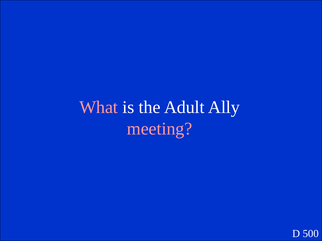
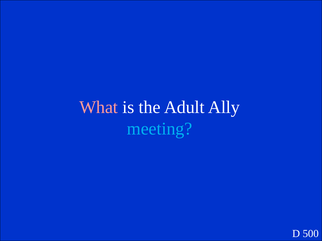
meeting colour: pink -> light blue (160, 129)
